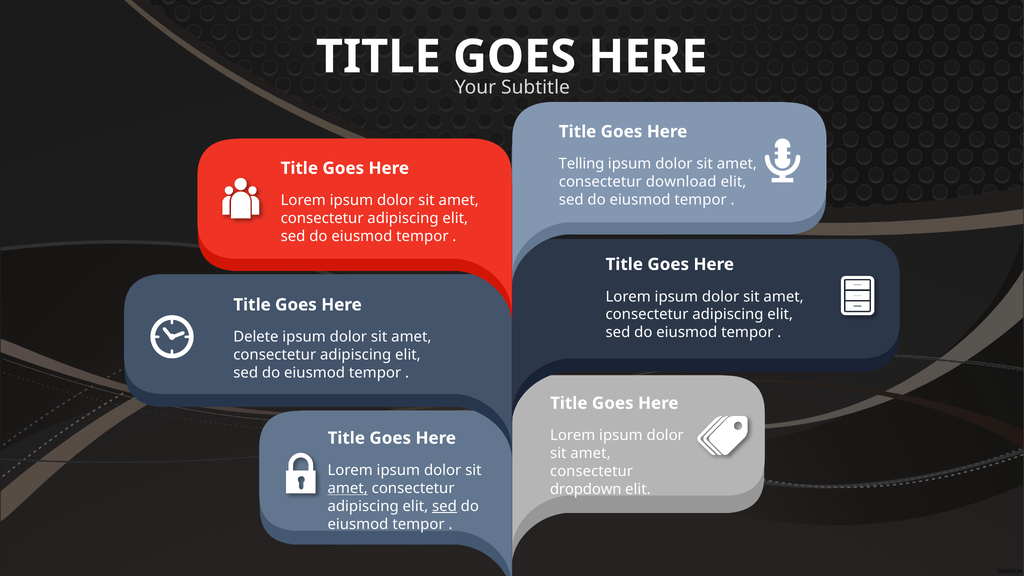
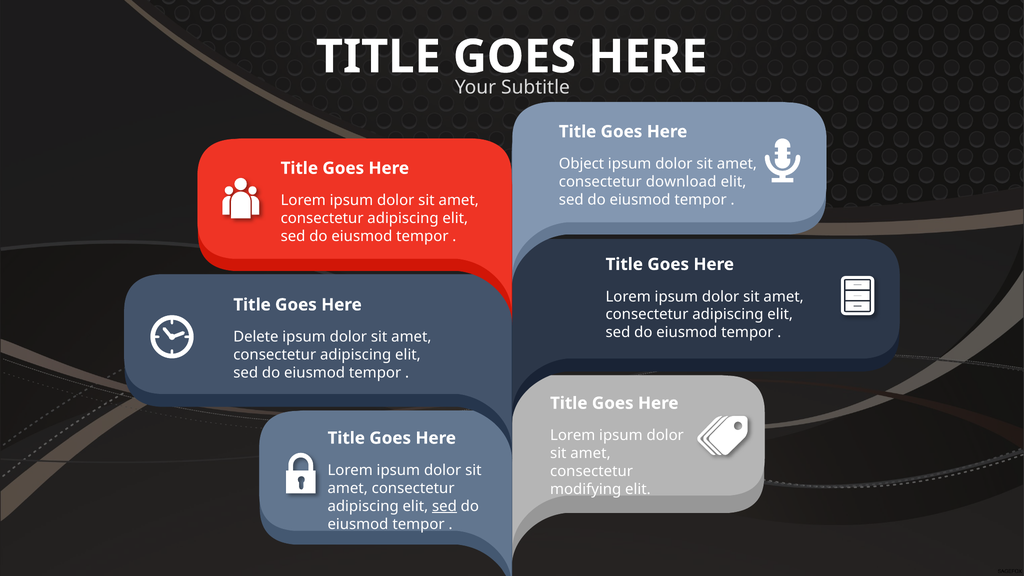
Telling: Telling -> Object (581, 164)
amet underline: present -> none (348, 488)
dropdown: dropdown -> modifying (586, 489)
